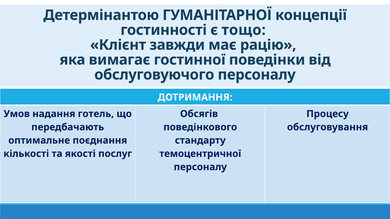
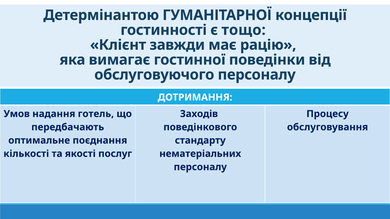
Обсягів: Обсягів -> Заходів (199, 114)
темоцентричної: темоцентричної -> нематеріальних (200, 154)
